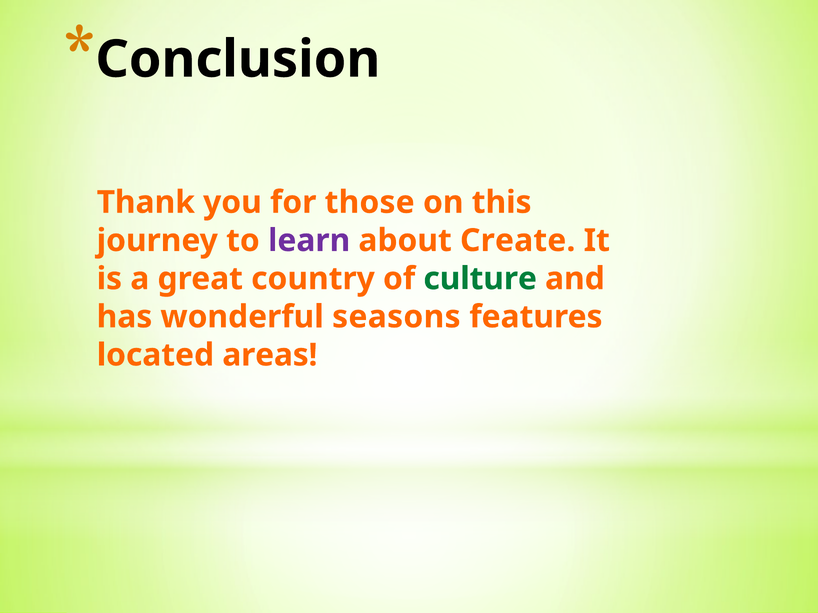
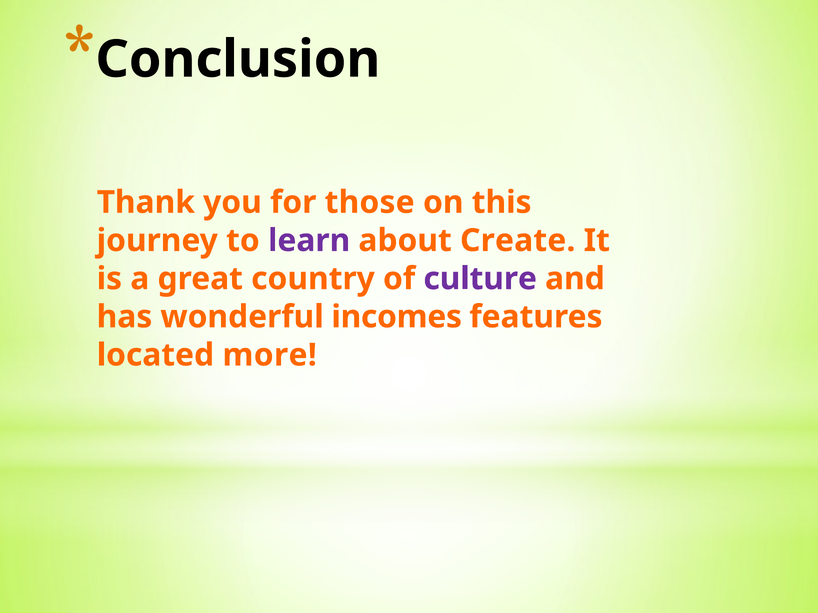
culture colour: green -> purple (480, 279)
seasons: seasons -> incomes (397, 317)
areas: areas -> more (270, 355)
